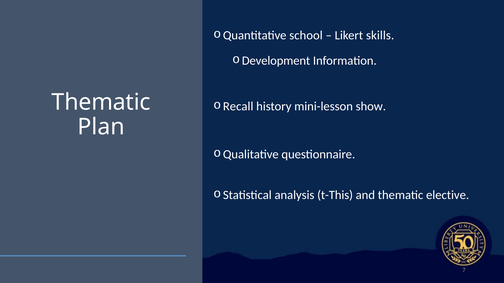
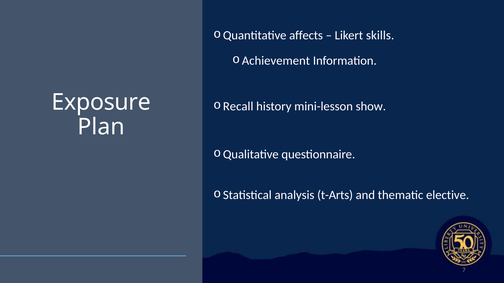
school: school -> affects (306, 35)
Development: Development -> Achievement (276, 61)
Thematic: Thematic -> Exposure (101, 102)
t-This: t-This -> t-Arts (335, 195)
